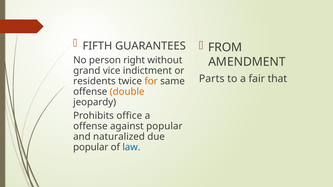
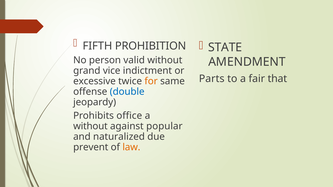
GUARANTEES: GUARANTEES -> PROHIBITION (151, 46)
FROM: FROM -> STATE (225, 47)
right: right -> valid (134, 60)
residents: residents -> excessive (94, 81)
double colour: orange -> blue (127, 92)
offense: offense -> without (90, 126)
popular: popular -> prevent (91, 147)
law colour: blue -> orange (131, 147)
